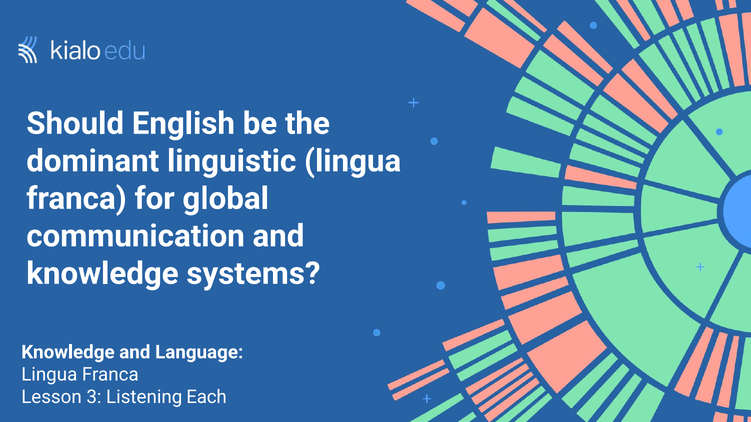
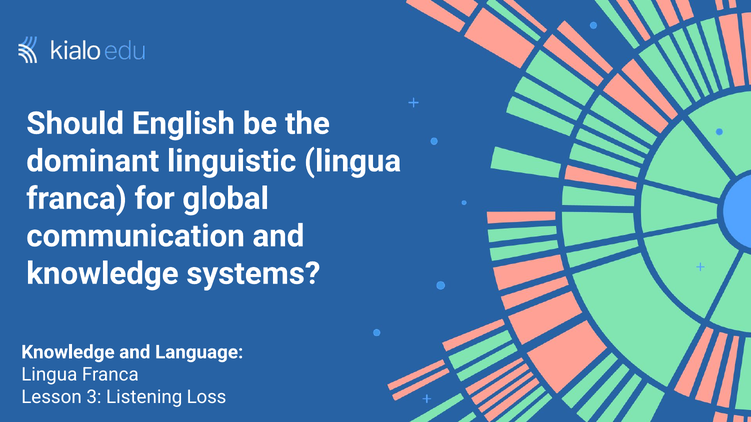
Each: Each -> Loss (207, 398)
